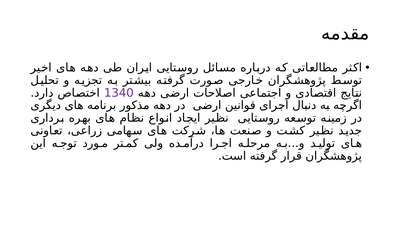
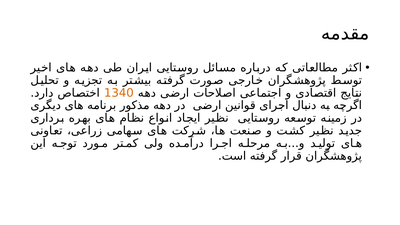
1340 colour: purple -> orange (119, 93)
